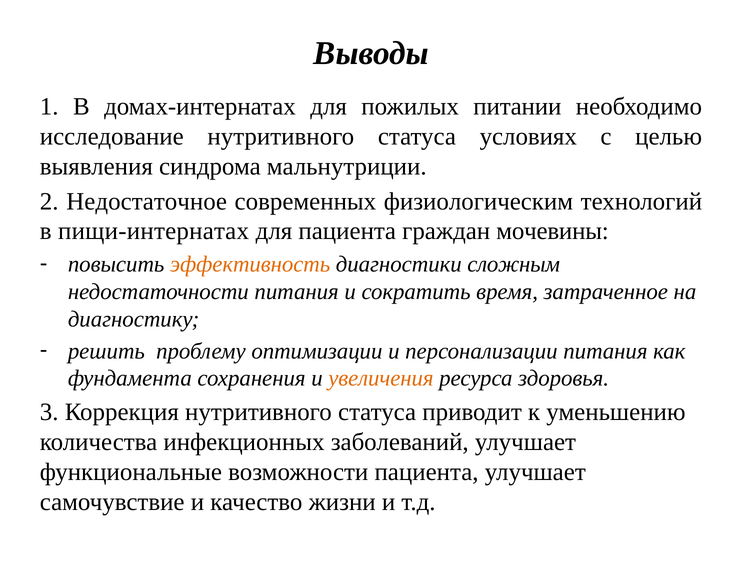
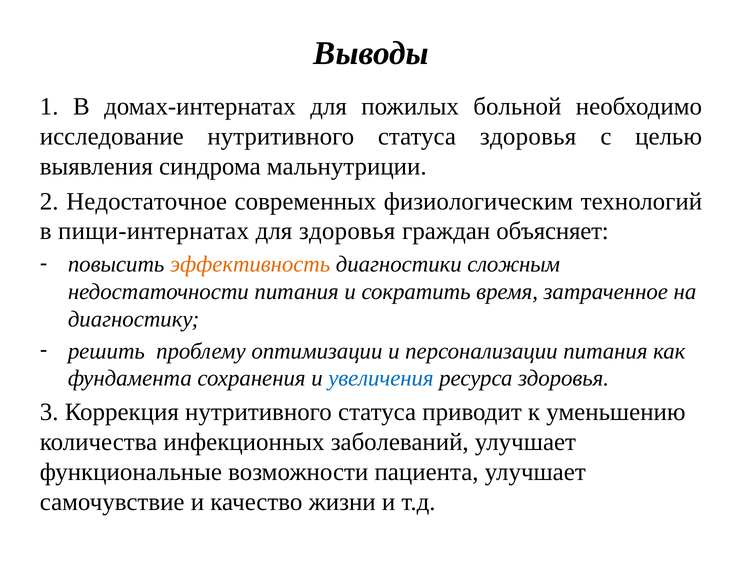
питании: питании -> больной (517, 107)
статуса условиях: условиях -> здоровья (528, 136)
для пациента: пациента -> здоровья (347, 231)
мочевины: мочевины -> объясняет (553, 231)
увеличения colour: orange -> blue (381, 378)
